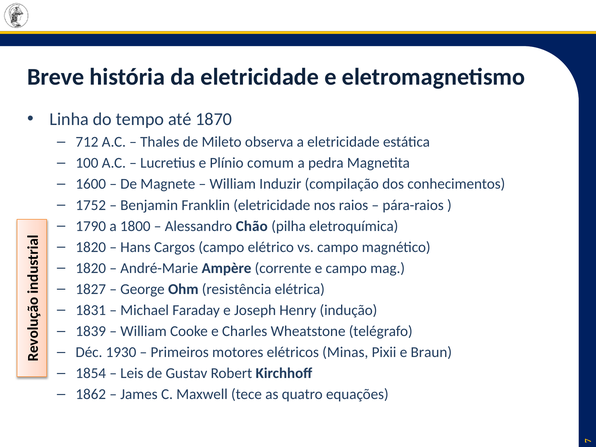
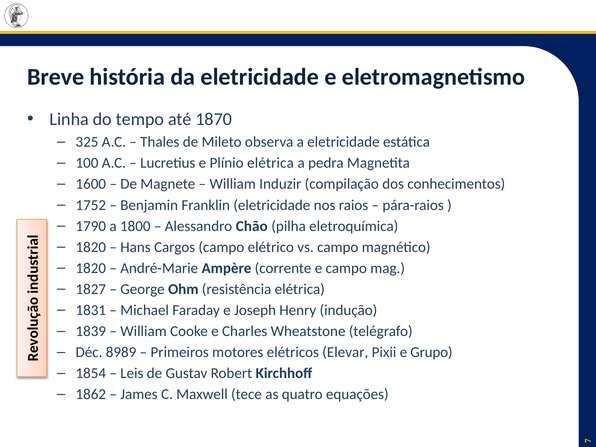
712: 712 -> 325 (87, 142)
Plínio comum: comum -> elétrica (270, 163)
1930: 1930 -> 8989 (121, 352)
Minas: Minas -> Elevar (345, 352)
Braun: Braun -> Grupo (431, 352)
